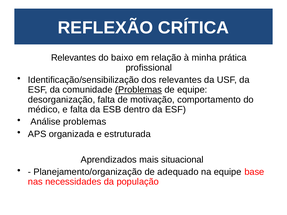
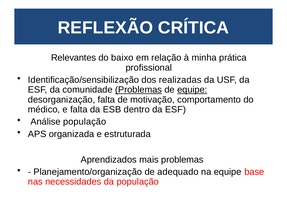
dos relevantes: relevantes -> realizadas (180, 80)
equipe underline: none -> present (192, 90)
Análise problemas: problemas -> população (85, 122)
mais situacional: situacional -> problemas (182, 160)
